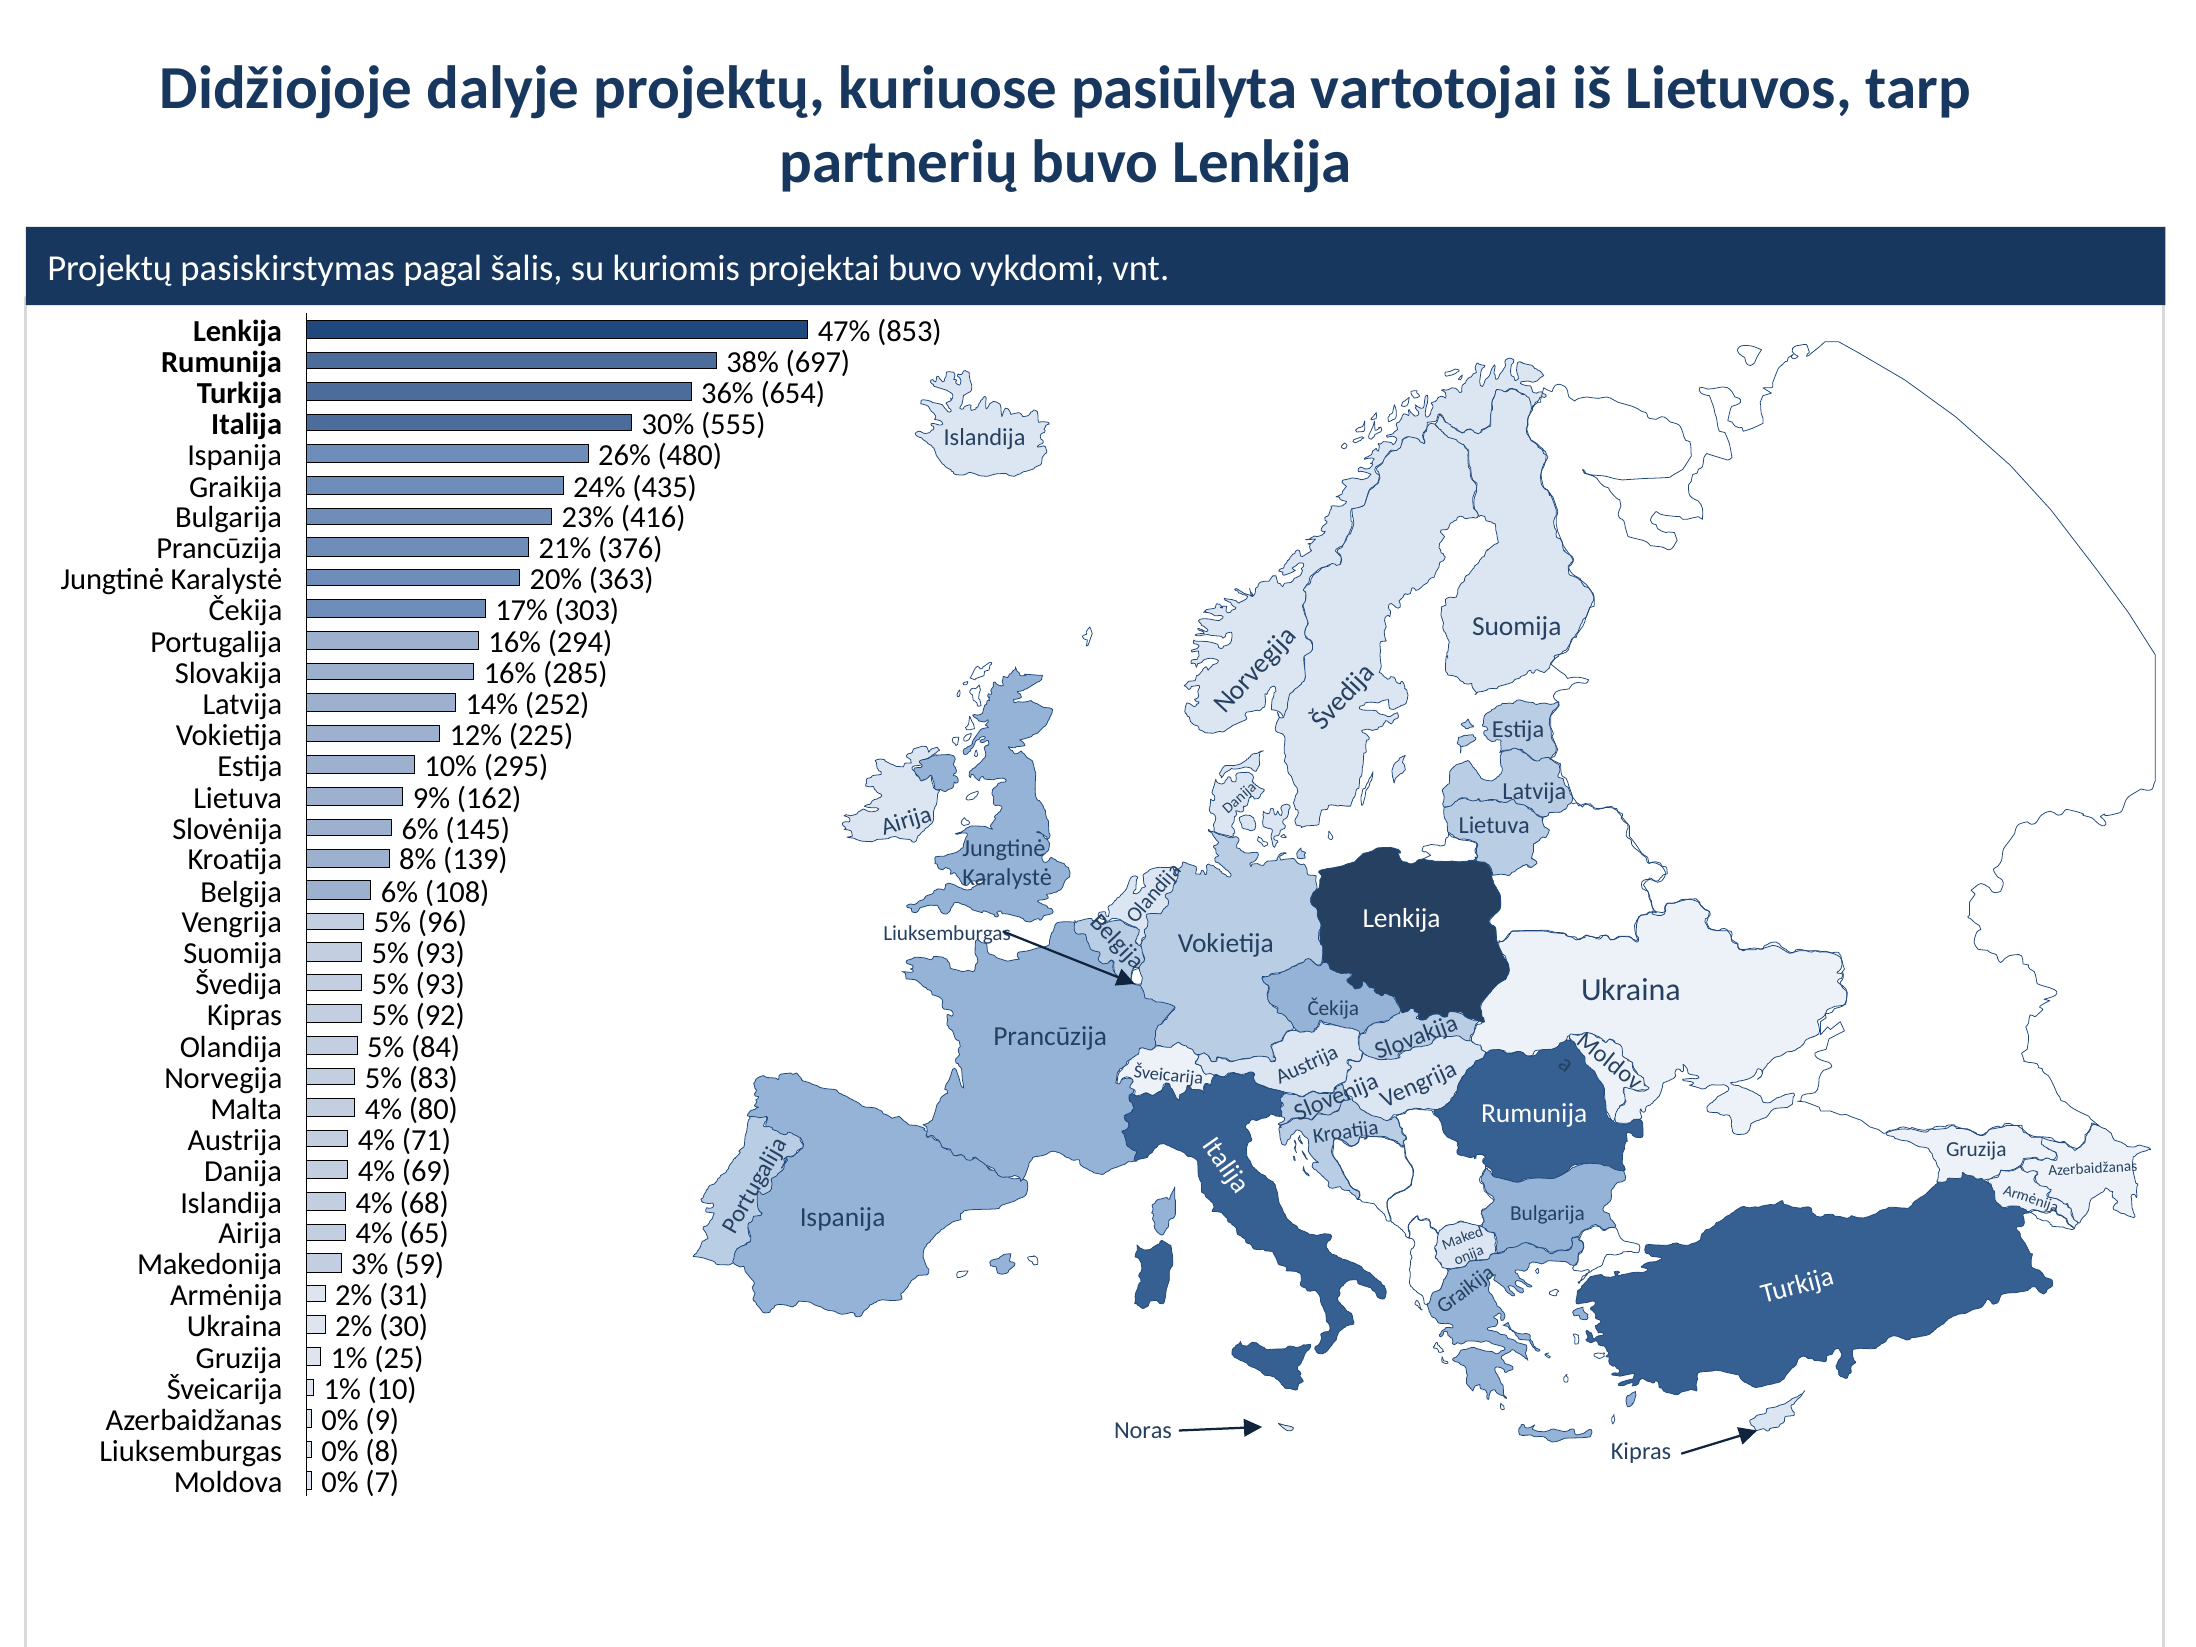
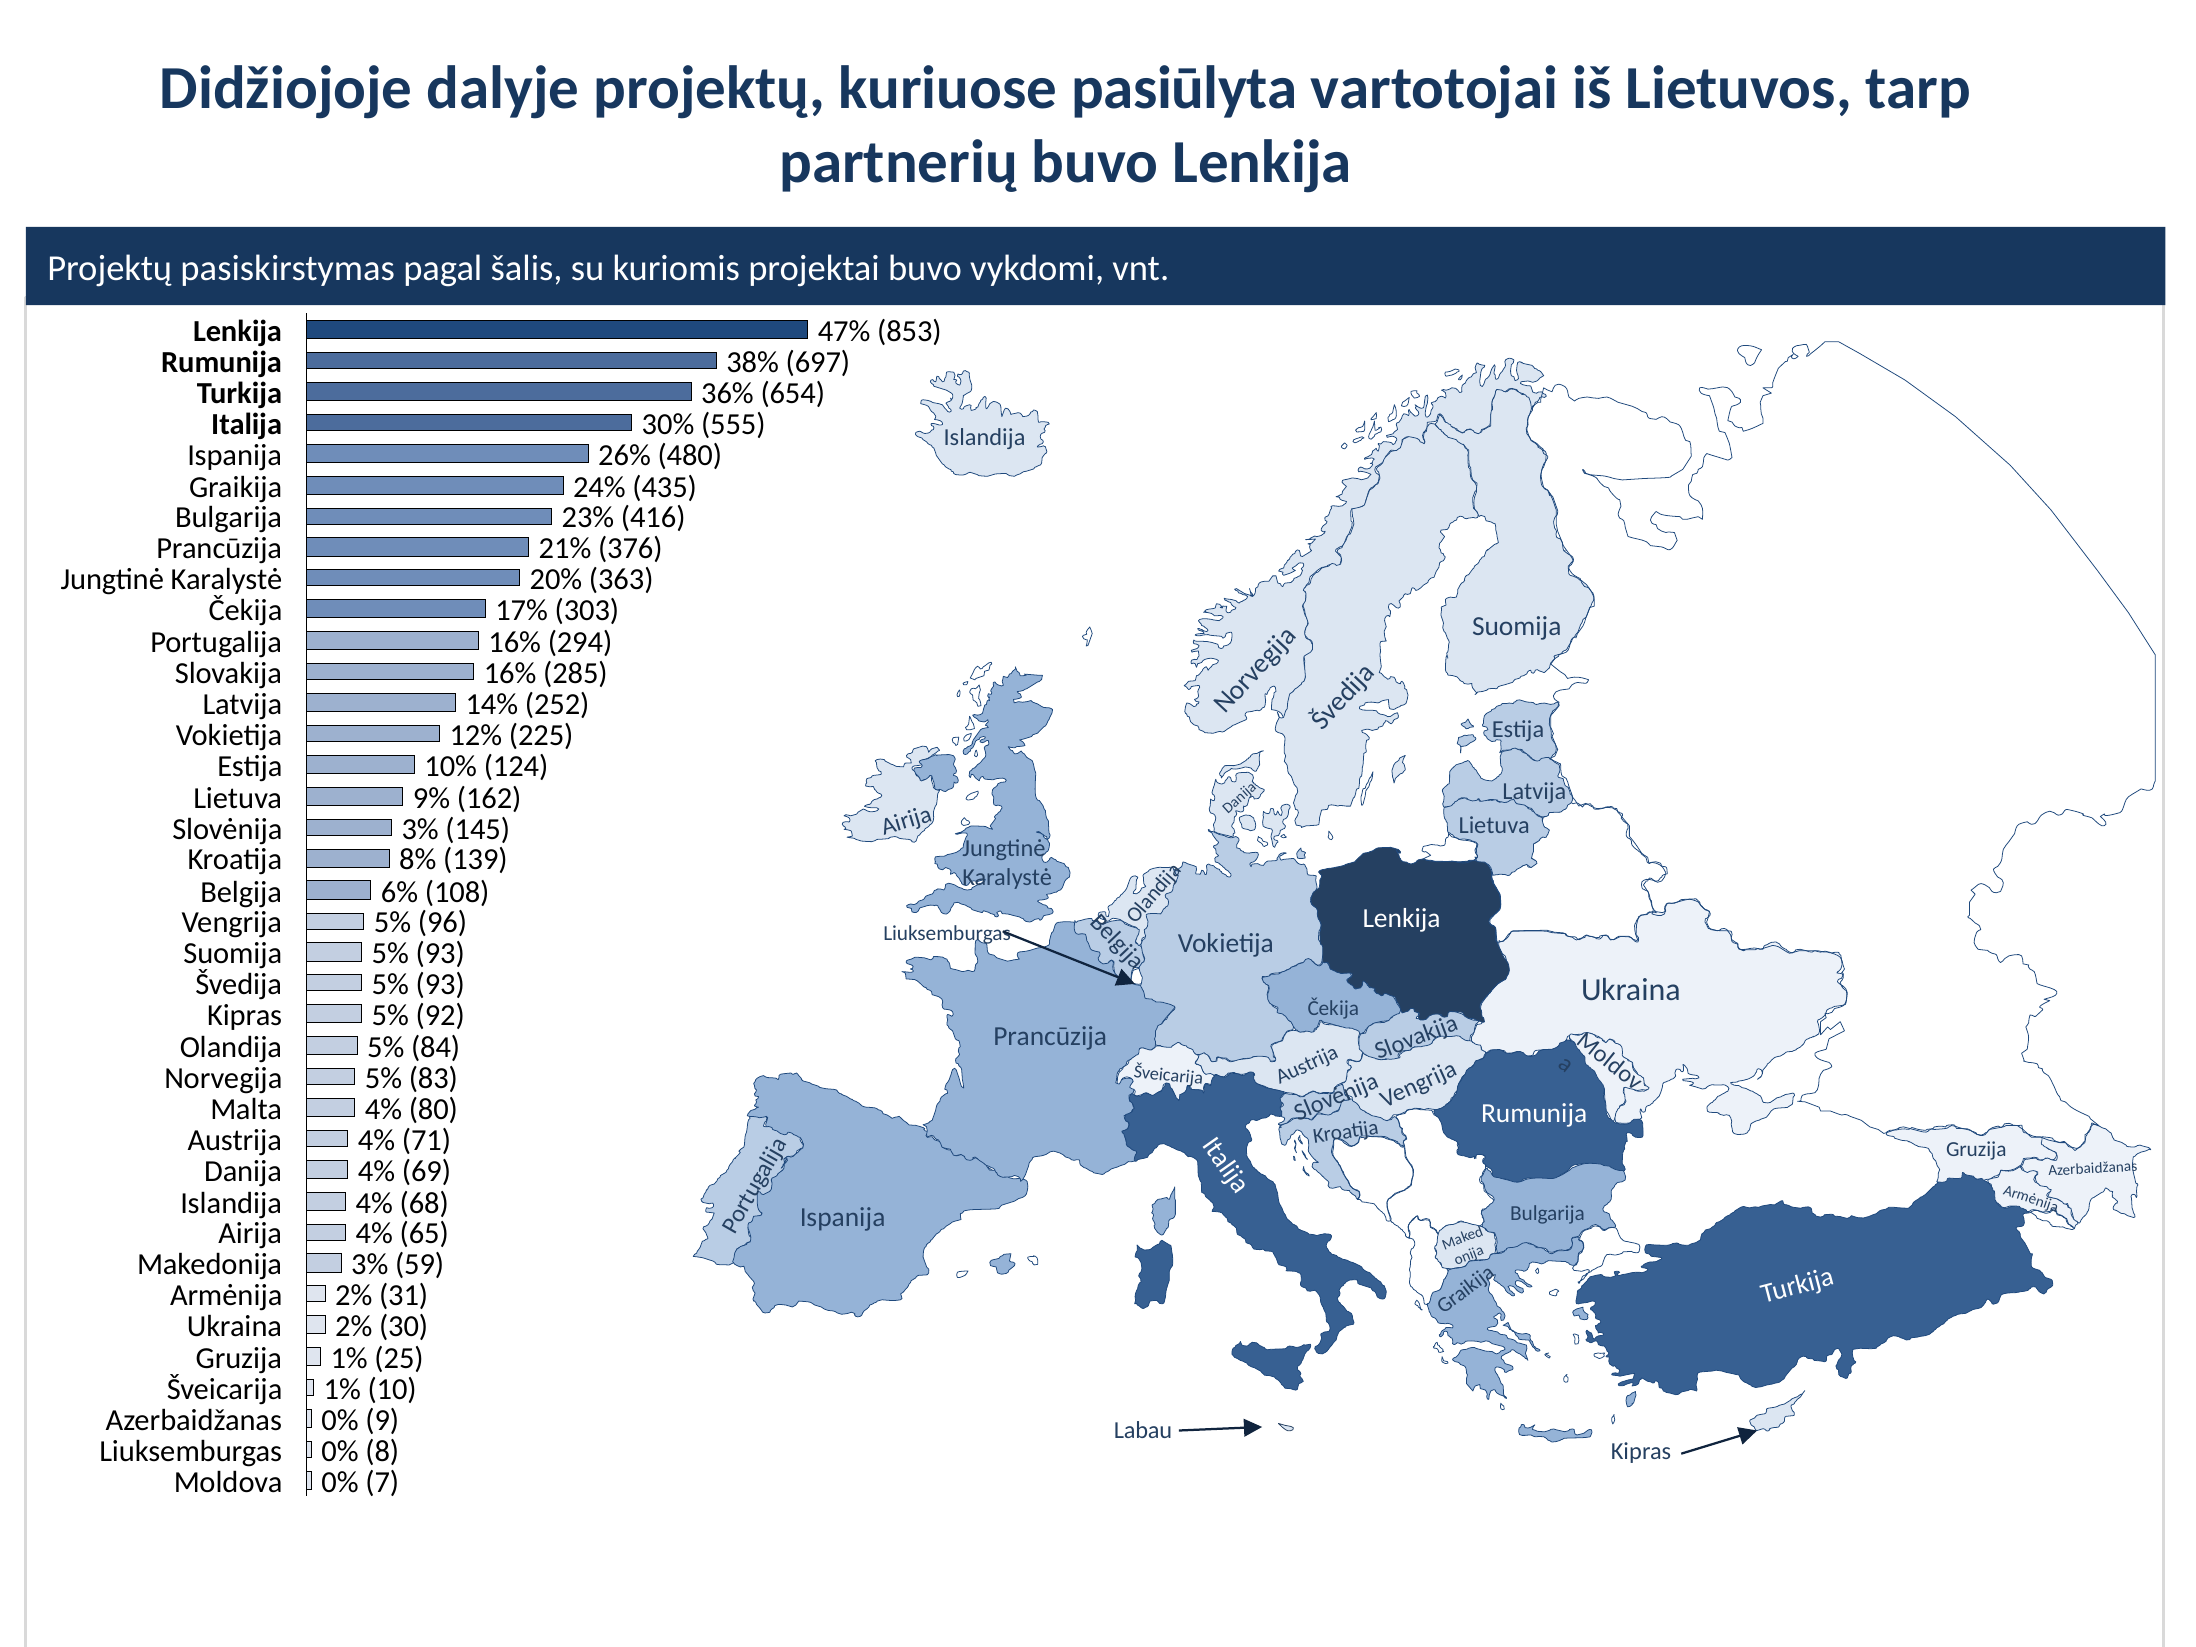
295: 295 -> 124 (516, 766)
Slovėnija 6%: 6% -> 3% (420, 829)
Noras: Noras -> Labau (1143, 1431)
